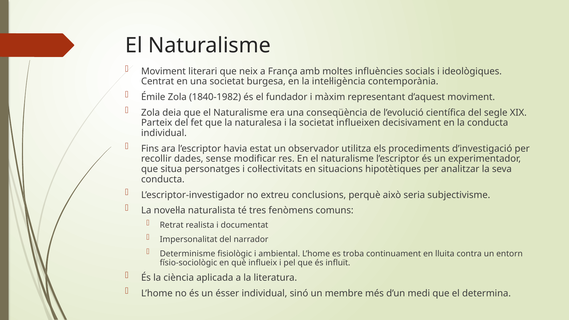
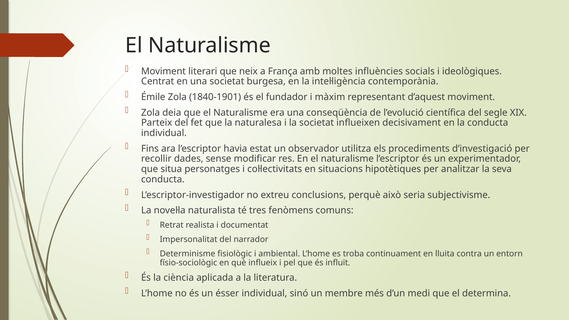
1840-1982: 1840-1982 -> 1840-1901 (215, 97)
